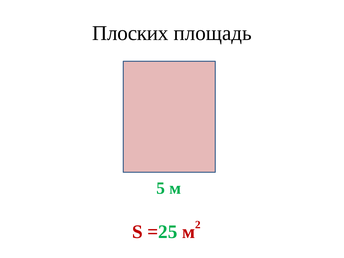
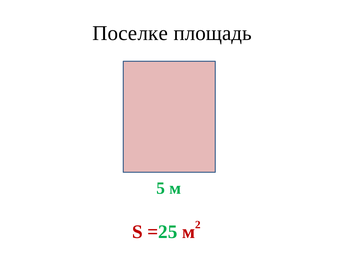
Плоских: Плоских -> Поселке (130, 33)
